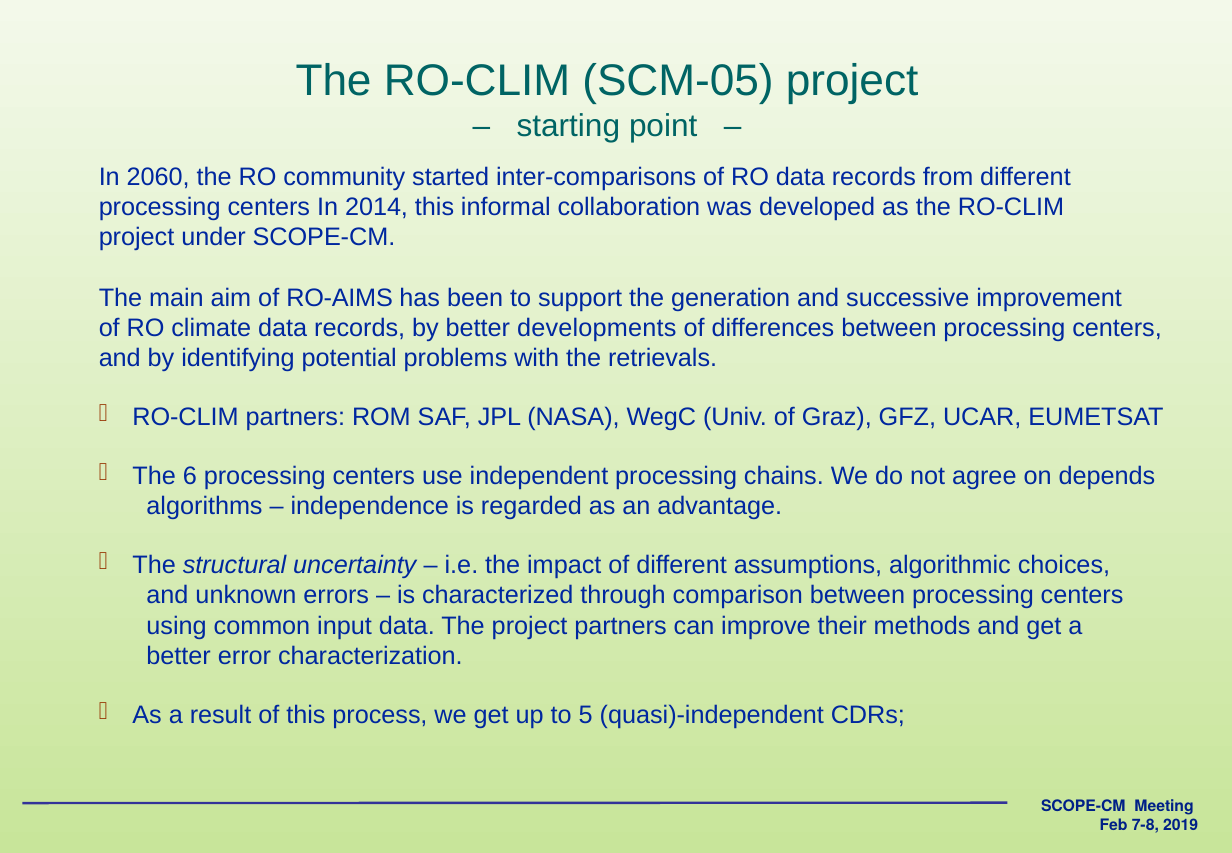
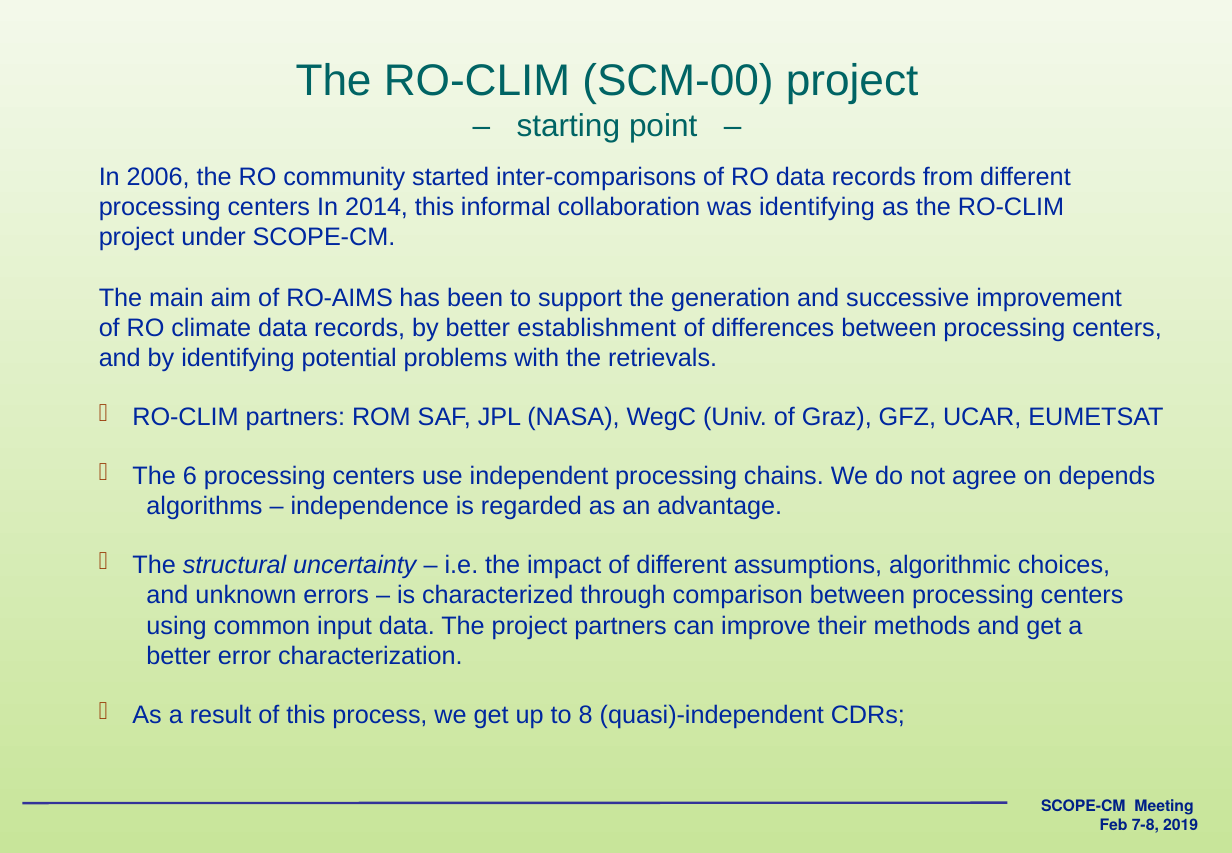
SCM-05: SCM-05 -> SCM-00 (678, 81)
2060: 2060 -> 2006 (158, 177)
was developed: developed -> identifying (817, 207)
developments: developments -> establishment (597, 328)
5: 5 -> 8 (586, 715)
